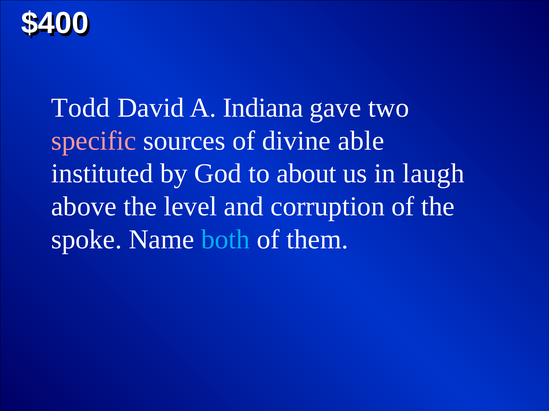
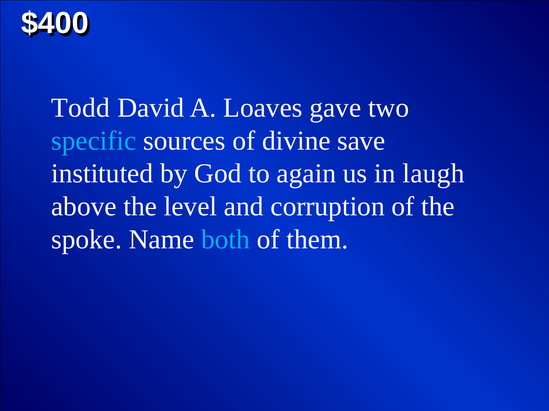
Indiana: Indiana -> Loaves (263, 108)
specific colour: pink -> light blue (94, 141)
able: able -> save (361, 141)
about: about -> again (306, 174)
